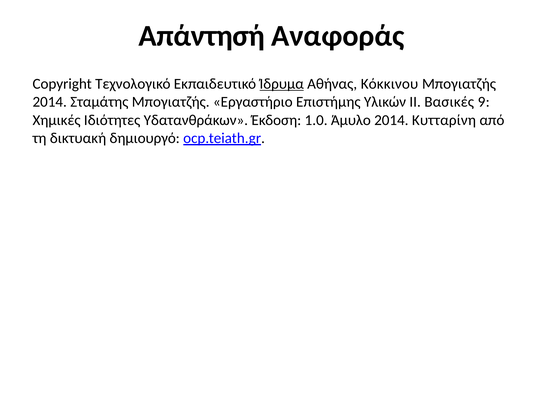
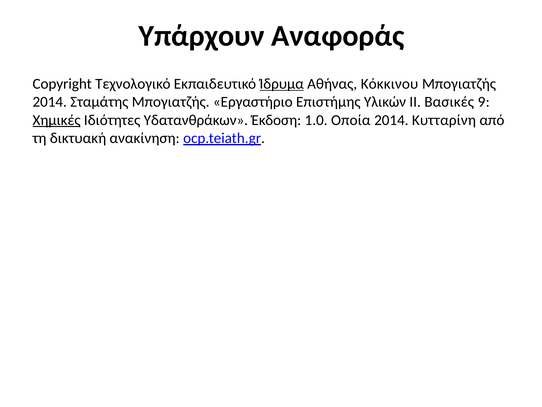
Απάντησή: Απάντησή -> Υπάρχουν (202, 36)
Χημικές underline: none -> present (57, 120)
Άμυλο: Άμυλο -> Οποία (351, 120)
δημιουργό: δημιουργό -> ανακίνηση (145, 138)
